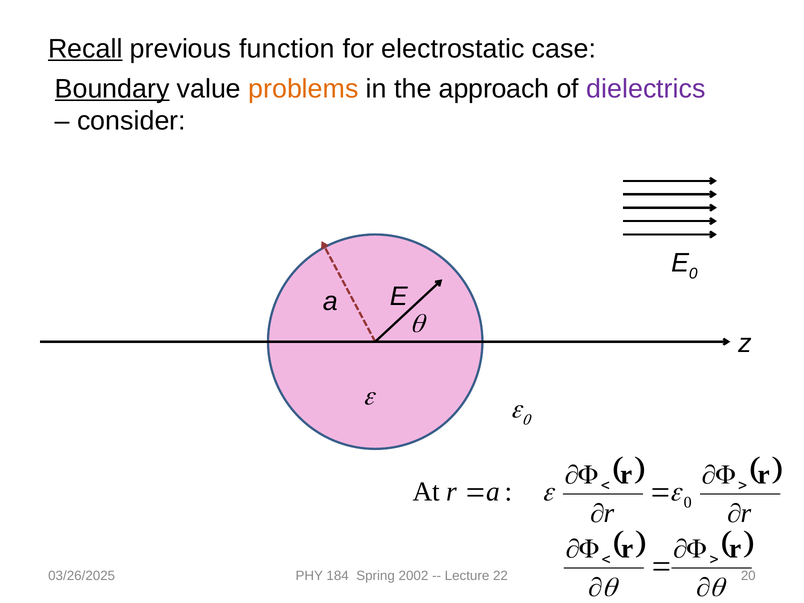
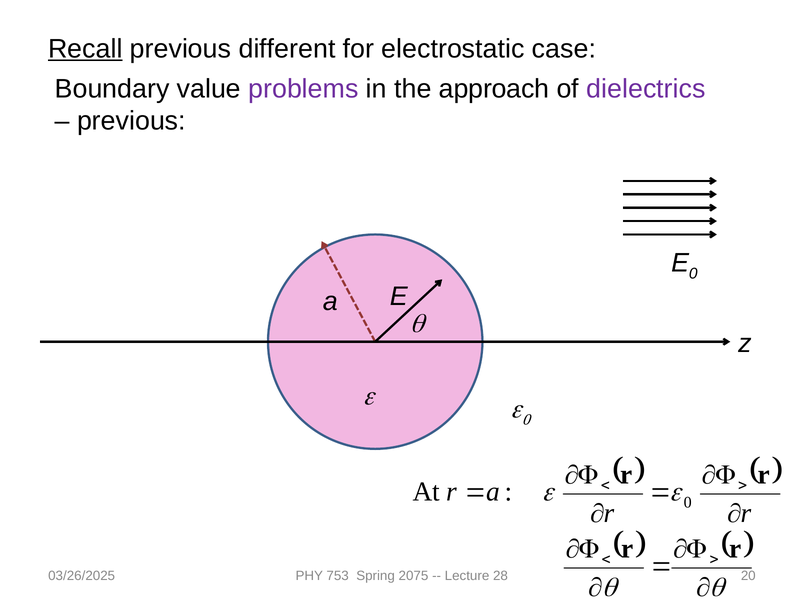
function: function -> different (287, 49)
Boundary underline: present -> none (112, 89)
problems colour: orange -> purple (303, 89)
consider: consider -> previous (131, 121)
184: 184 -> 753 (338, 576)
2002: 2002 -> 2075 (413, 576)
22: 22 -> 28 (500, 576)
